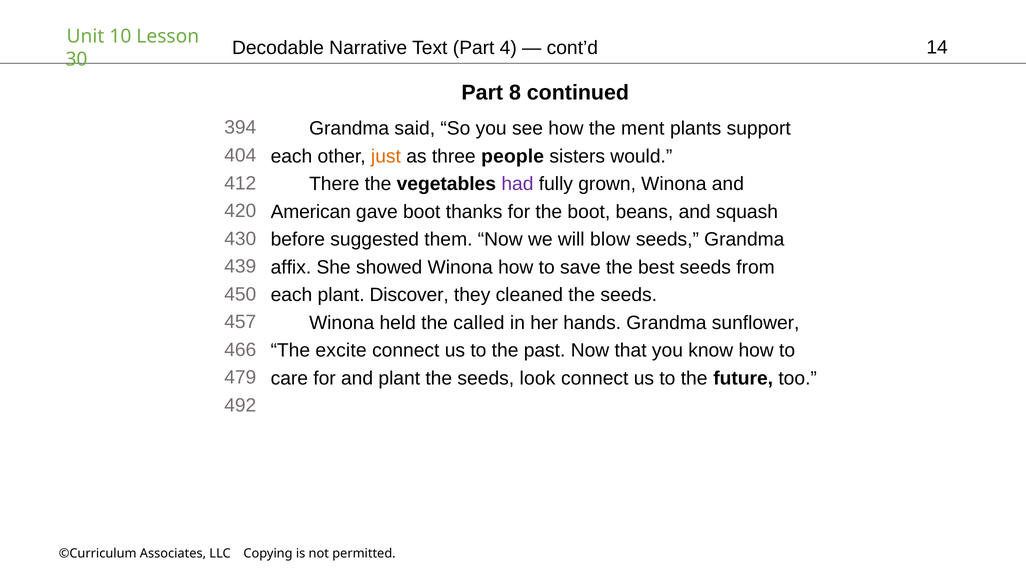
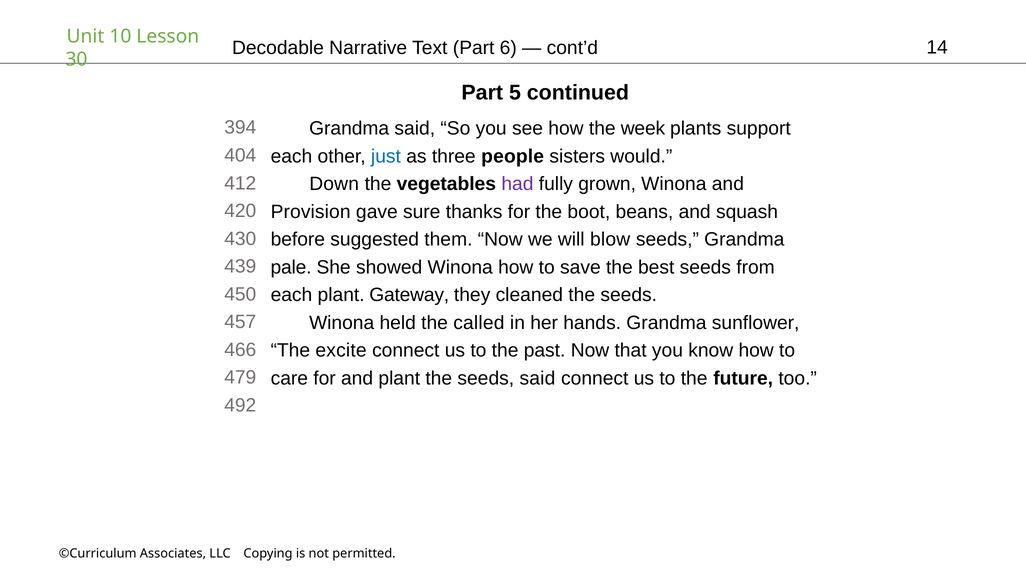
4: 4 -> 6 (508, 48)
8: 8 -> 5 (515, 93)
ment: ment -> week (643, 128)
just colour: orange -> blue (386, 156)
There: There -> Down (334, 184)
American: American -> Provision (311, 212)
gave boot: boot -> sure (422, 212)
affix: affix -> pale (291, 267)
Discover: Discover -> Gateway (409, 295)
seeds look: look -> said (537, 378)
